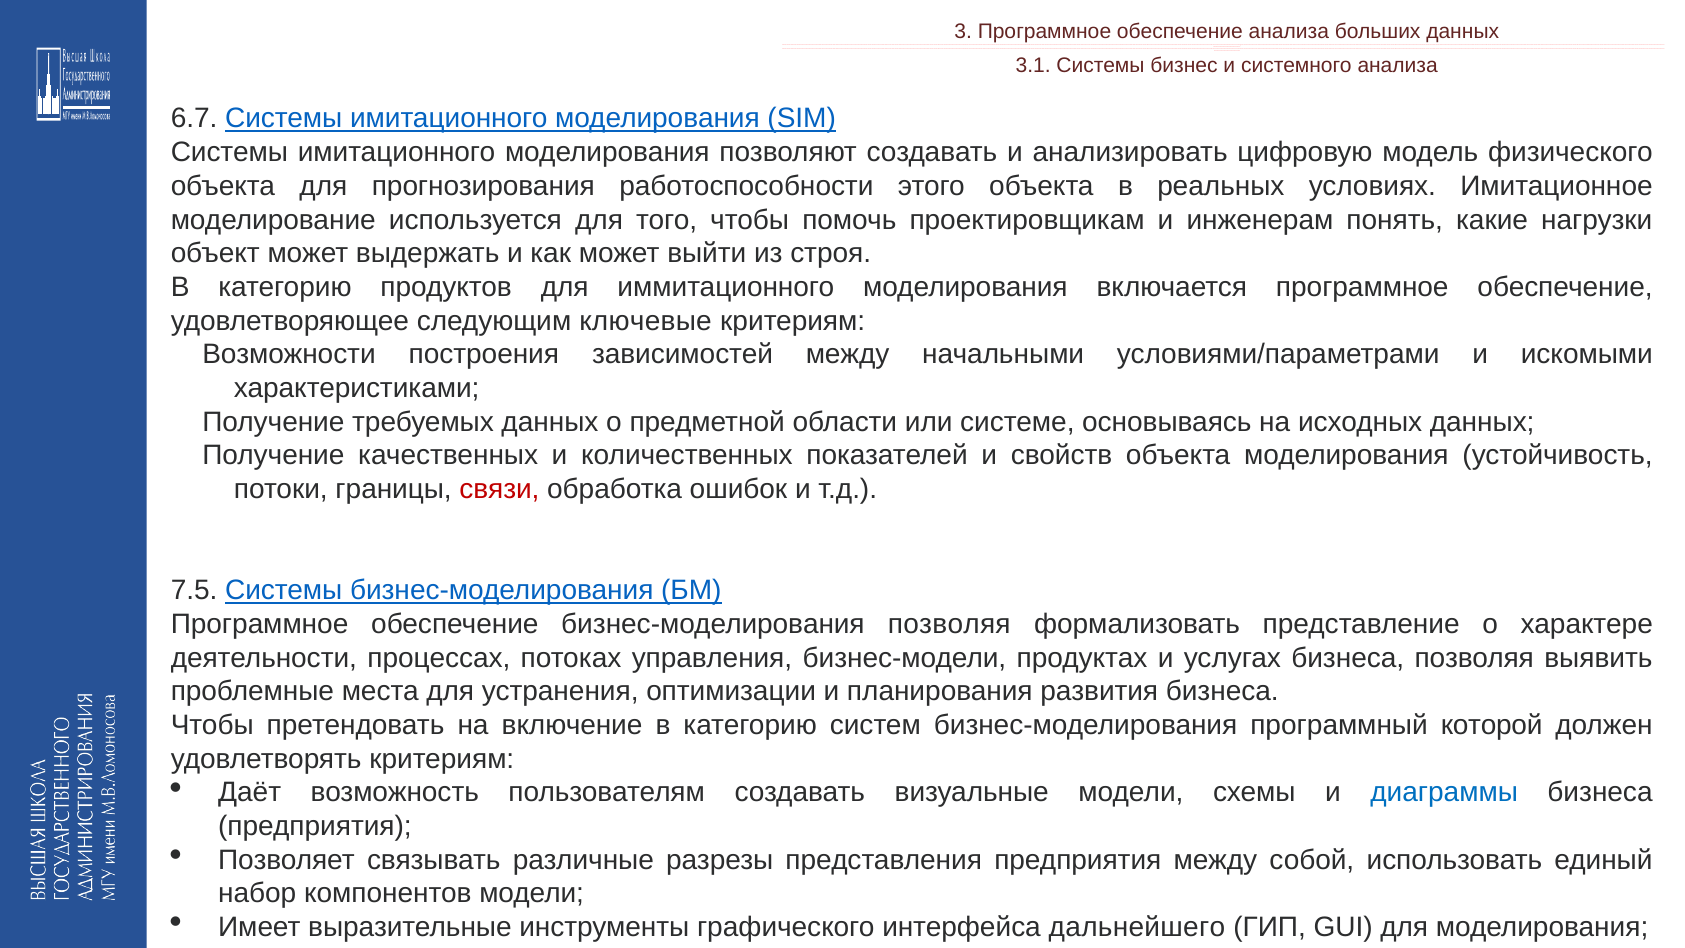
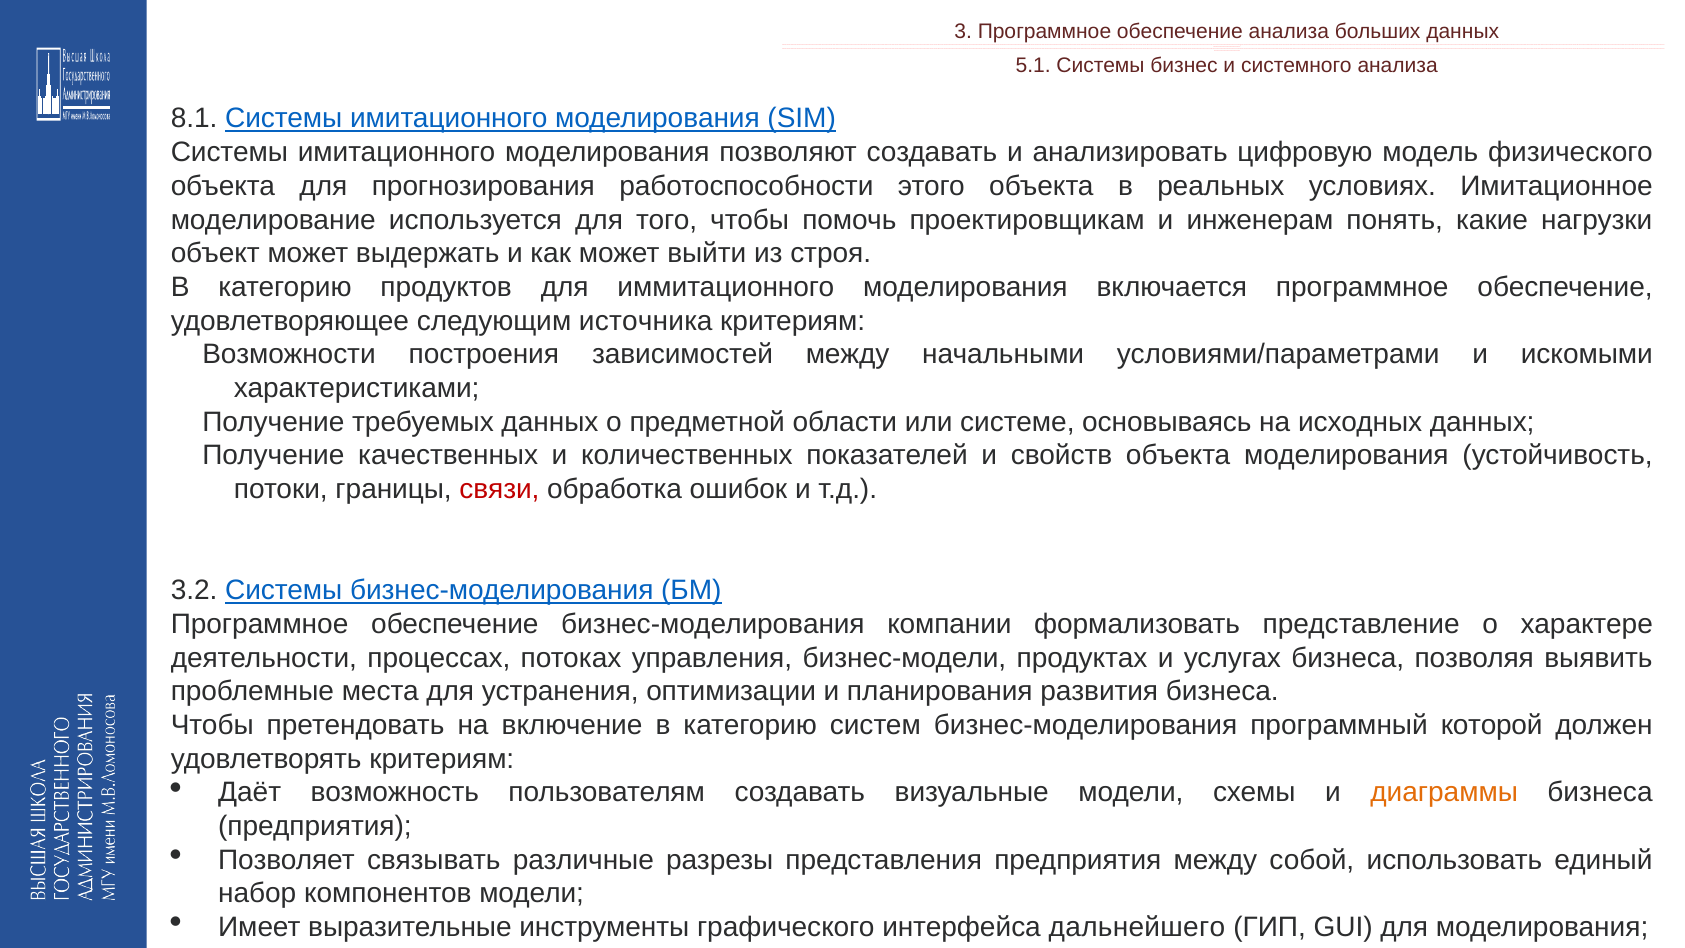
3.1: 3.1 -> 5.1 (1033, 65)
6.7: 6.7 -> 8.1 (194, 119)
ключевые: ключевые -> источника (646, 321)
7.5: 7.5 -> 3.2 (194, 590)
бизнес-моделирования позволяя: позволяя -> компании (949, 624)
диаграммы colour: blue -> orange (1444, 792)
